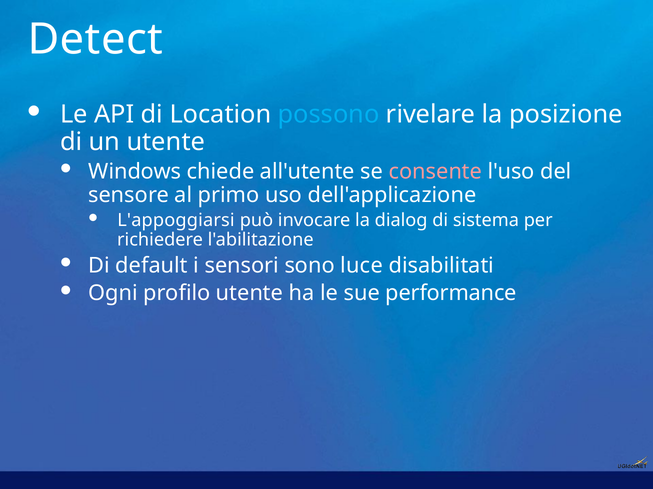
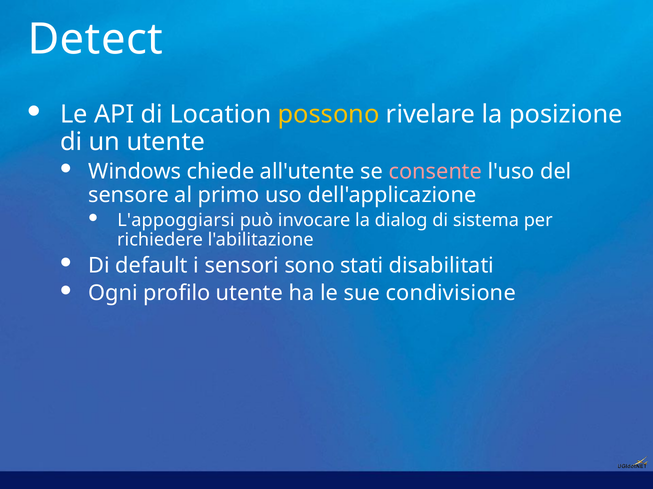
possono colour: light blue -> yellow (329, 114)
luce: luce -> stati (362, 266)
performance: performance -> condivisione (451, 294)
